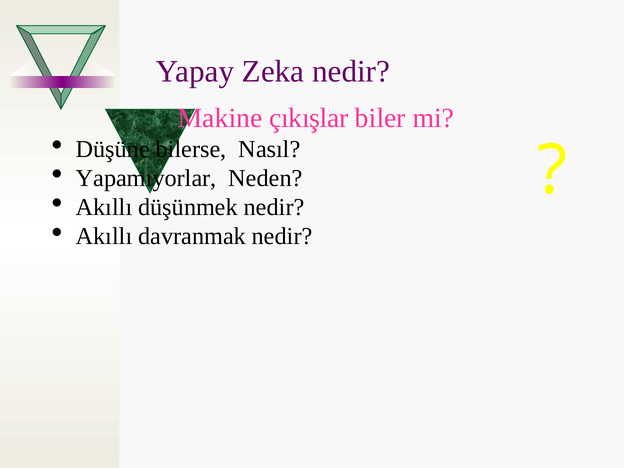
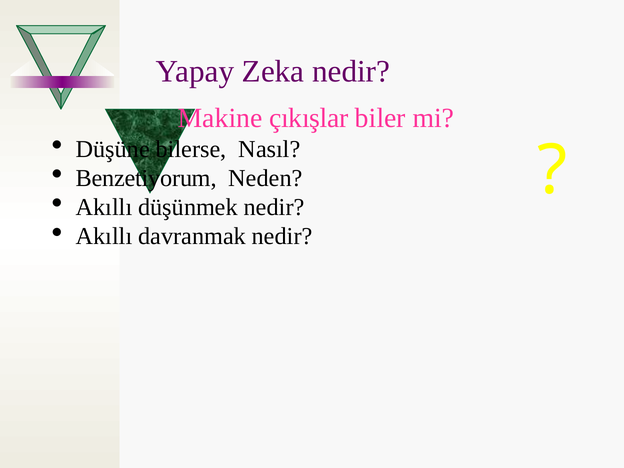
Yapamıyorlar: Yapamıyorlar -> Benzetiyorum (146, 178)
